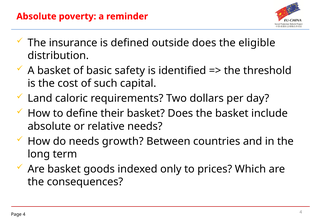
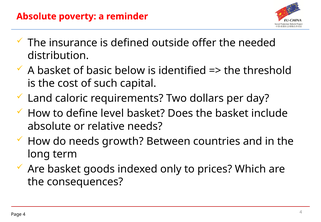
outside does: does -> offer (204, 43)
eligible: eligible -> needed (257, 43)
safety: safety -> below (130, 71)
their: their -> level (112, 114)
